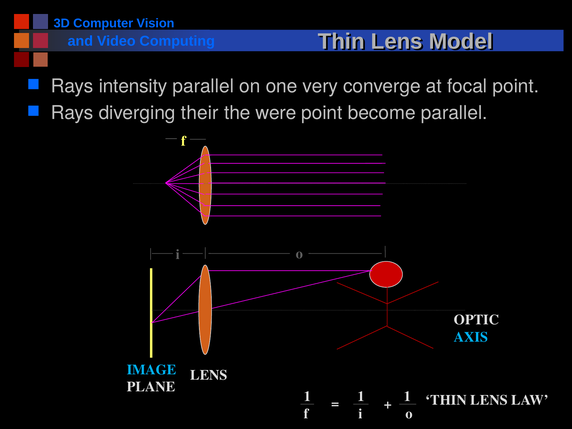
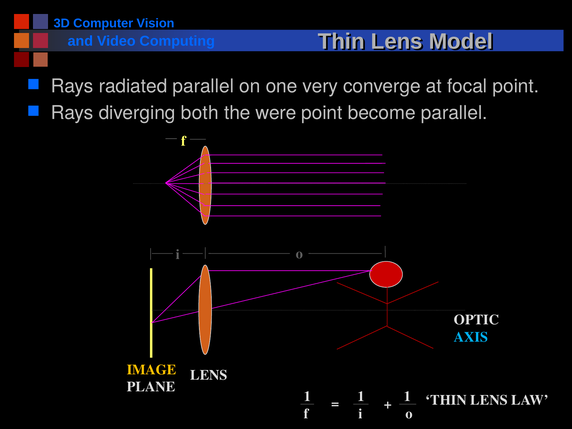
intensity: intensity -> radiated (133, 86)
their: their -> both (200, 113)
IMAGE colour: light blue -> yellow (152, 370)
